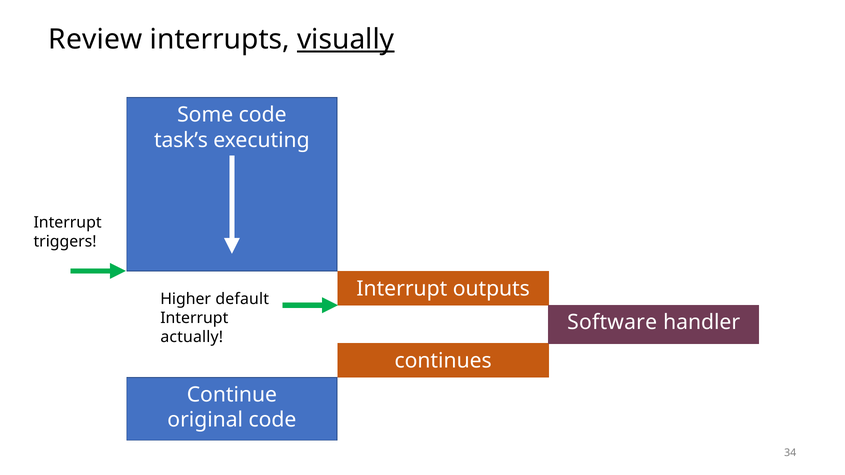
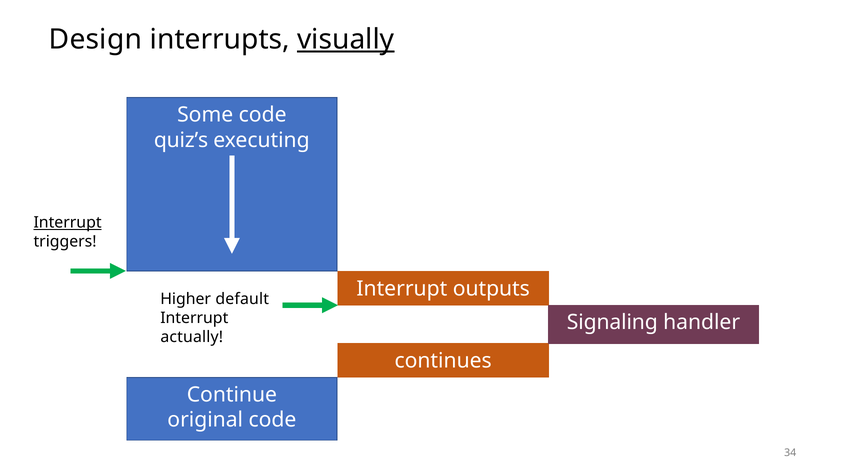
Review: Review -> Design (95, 39)
task’s: task’s -> quiz’s (181, 140)
Interrupt underline: none -> present (68, 223)
Software: Software -> Signaling (612, 323)
